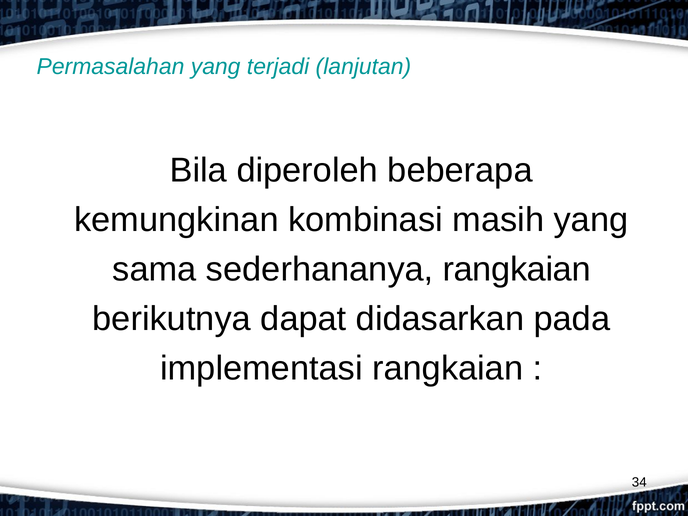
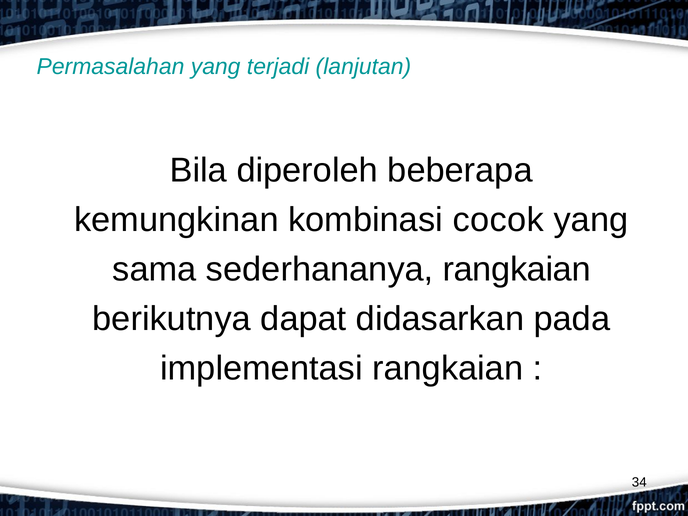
masih: masih -> cocok (498, 220)
